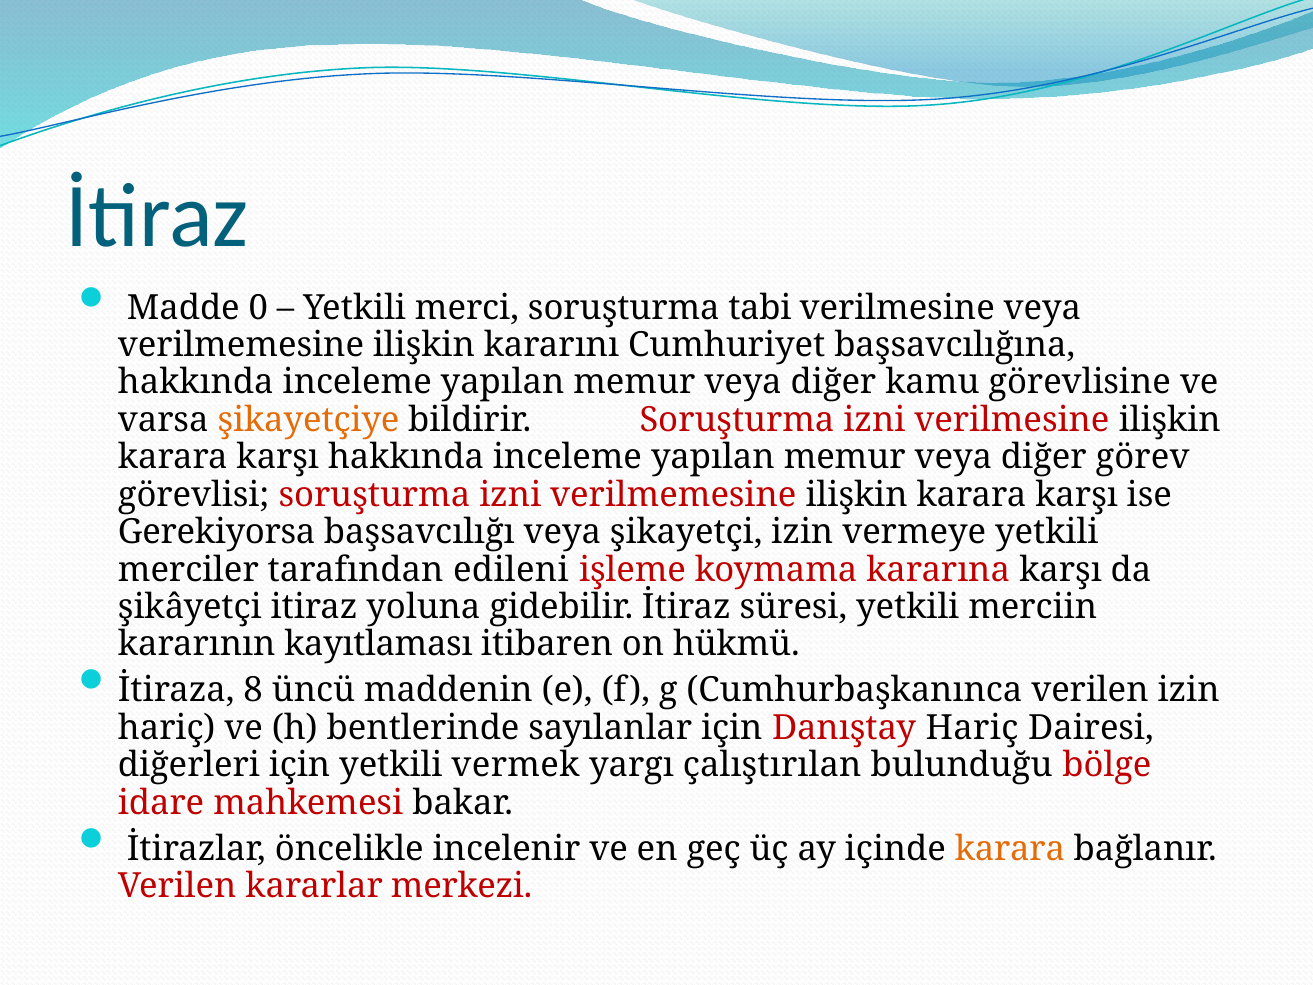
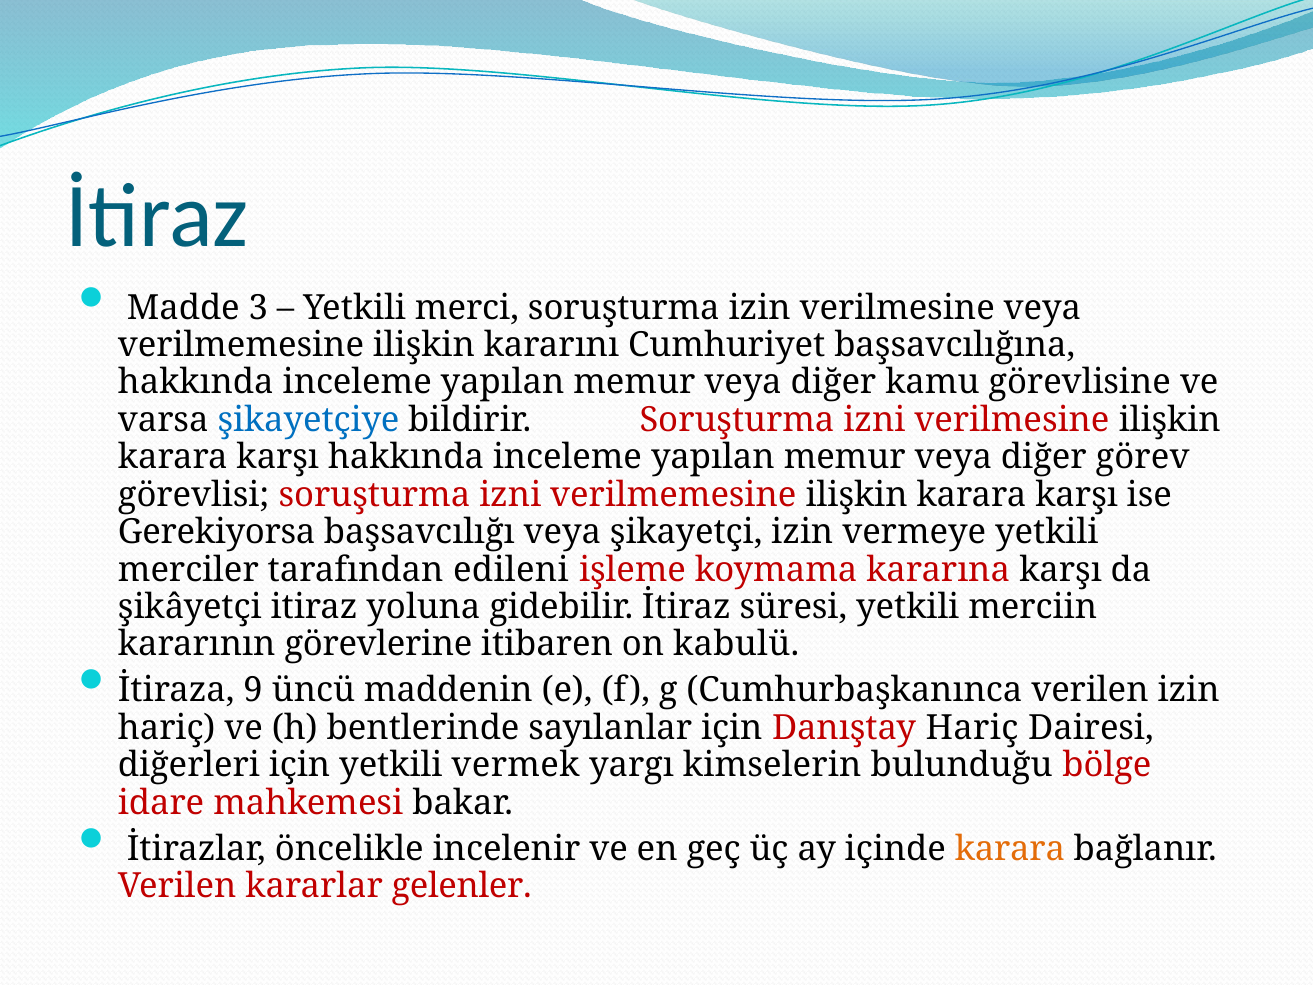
0: 0 -> 3 (258, 308)
soruşturma tabi: tabi -> izin (760, 308)
şikayetçiye colour: orange -> blue (309, 420)
kayıtlaması: kayıtlaması -> görevlerine (378, 644)
hükmü: hükmü -> kabulü (736, 644)
8: 8 -> 9 (253, 690)
çalıştırılan: çalıştırılan -> kimselerin (772, 765)
merkezi: merkezi -> gelenler (462, 886)
